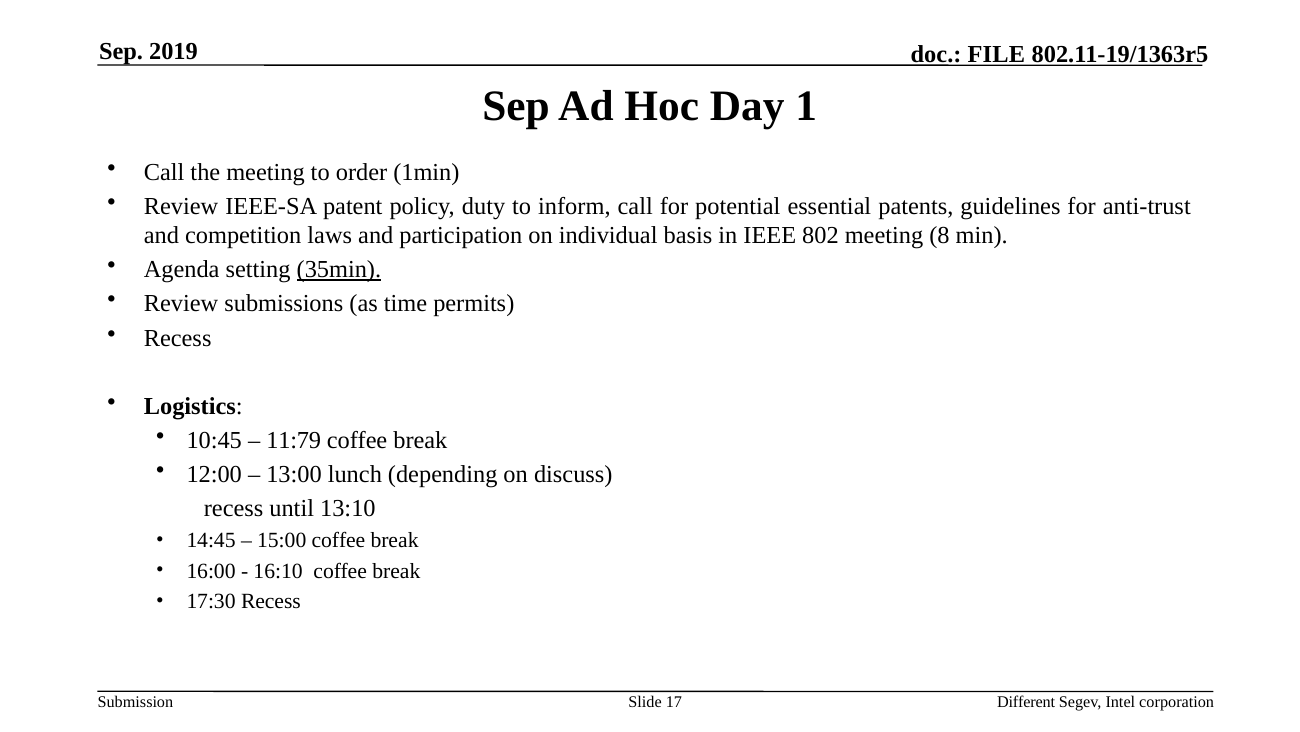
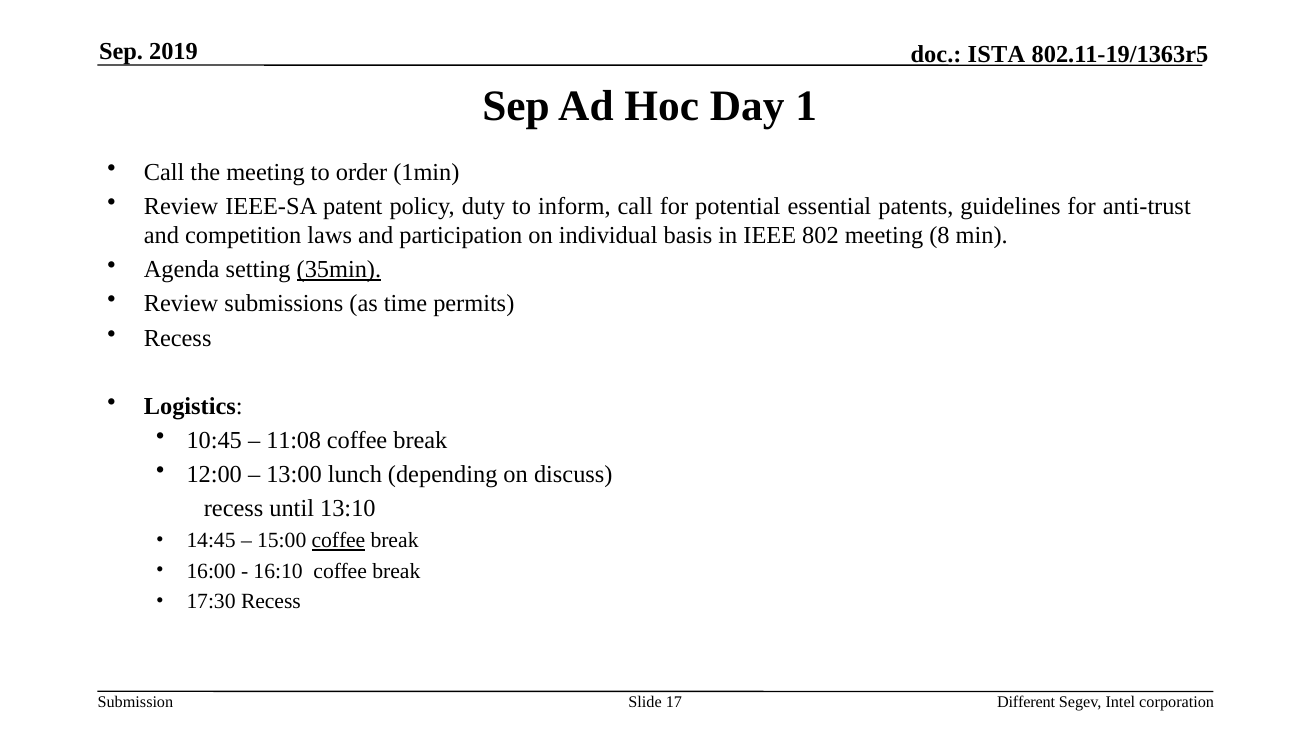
FILE: FILE -> ISTA (996, 54)
11:79: 11:79 -> 11:08 (294, 440)
coffee underline: none -> present (338, 540)
